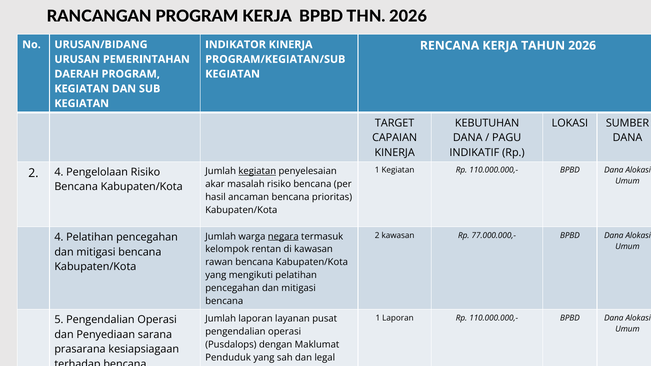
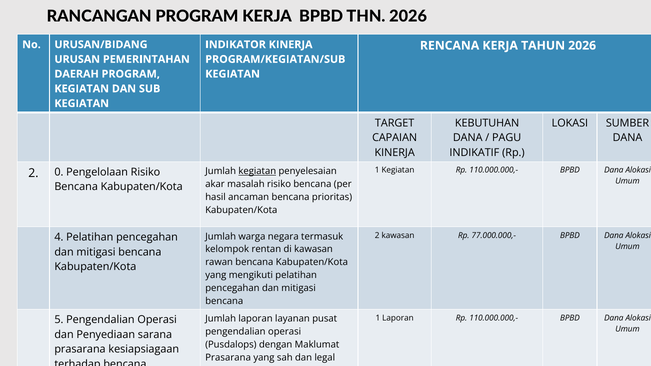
2 4: 4 -> 0 (59, 172)
negara underline: present -> none (283, 236)
Penduduk: Penduduk -> Prasarana (228, 358)
